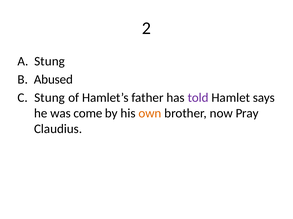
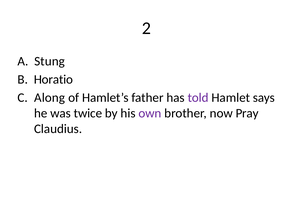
Abused: Abused -> Horatio (53, 80)
Stung: Stung -> Along (50, 98)
come: come -> twice (88, 114)
own colour: orange -> purple (150, 114)
